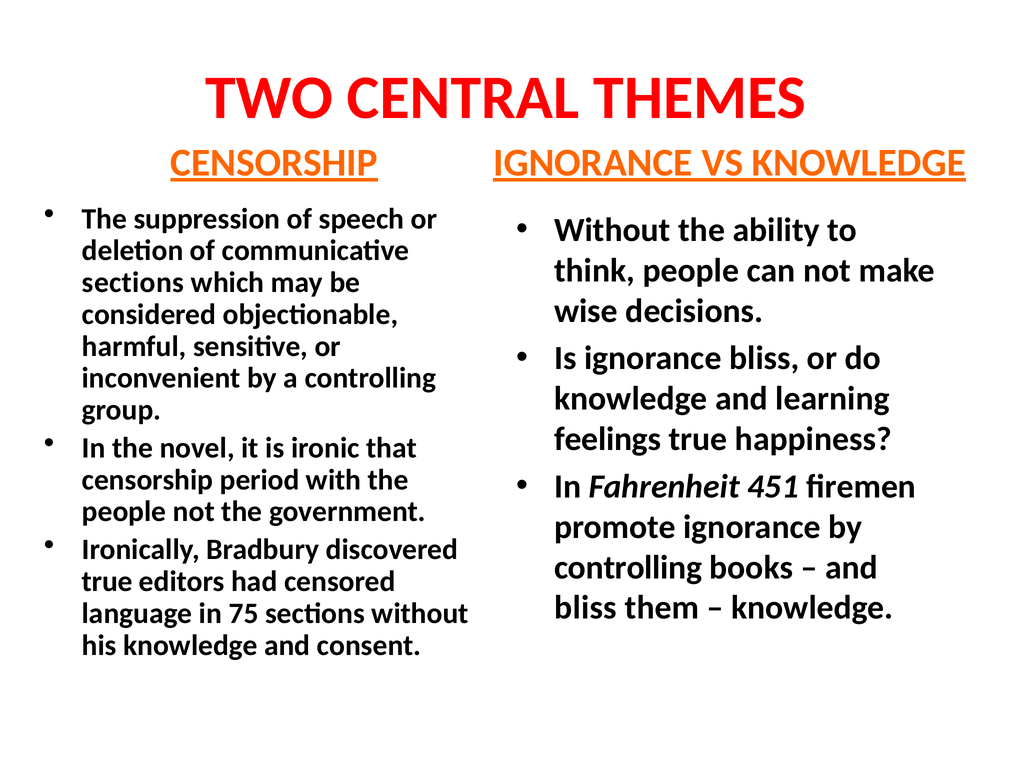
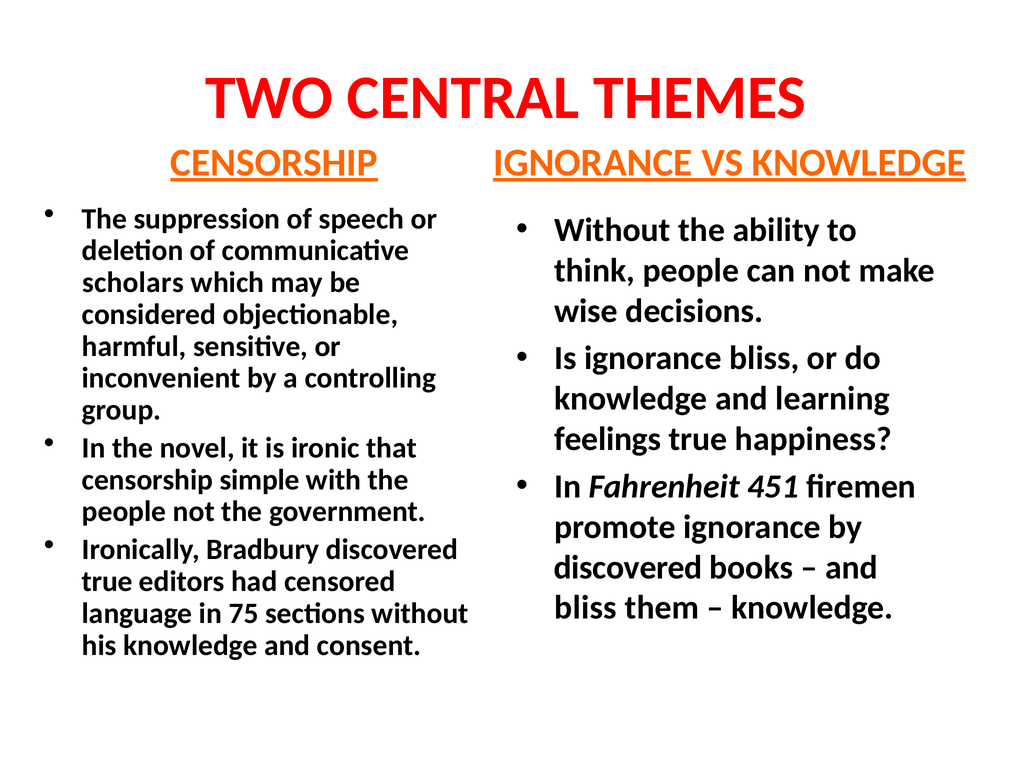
sections: sections -> scholars (133, 283)
period: period -> simple (260, 480)
controlling: controlling -> discovered (628, 567)
